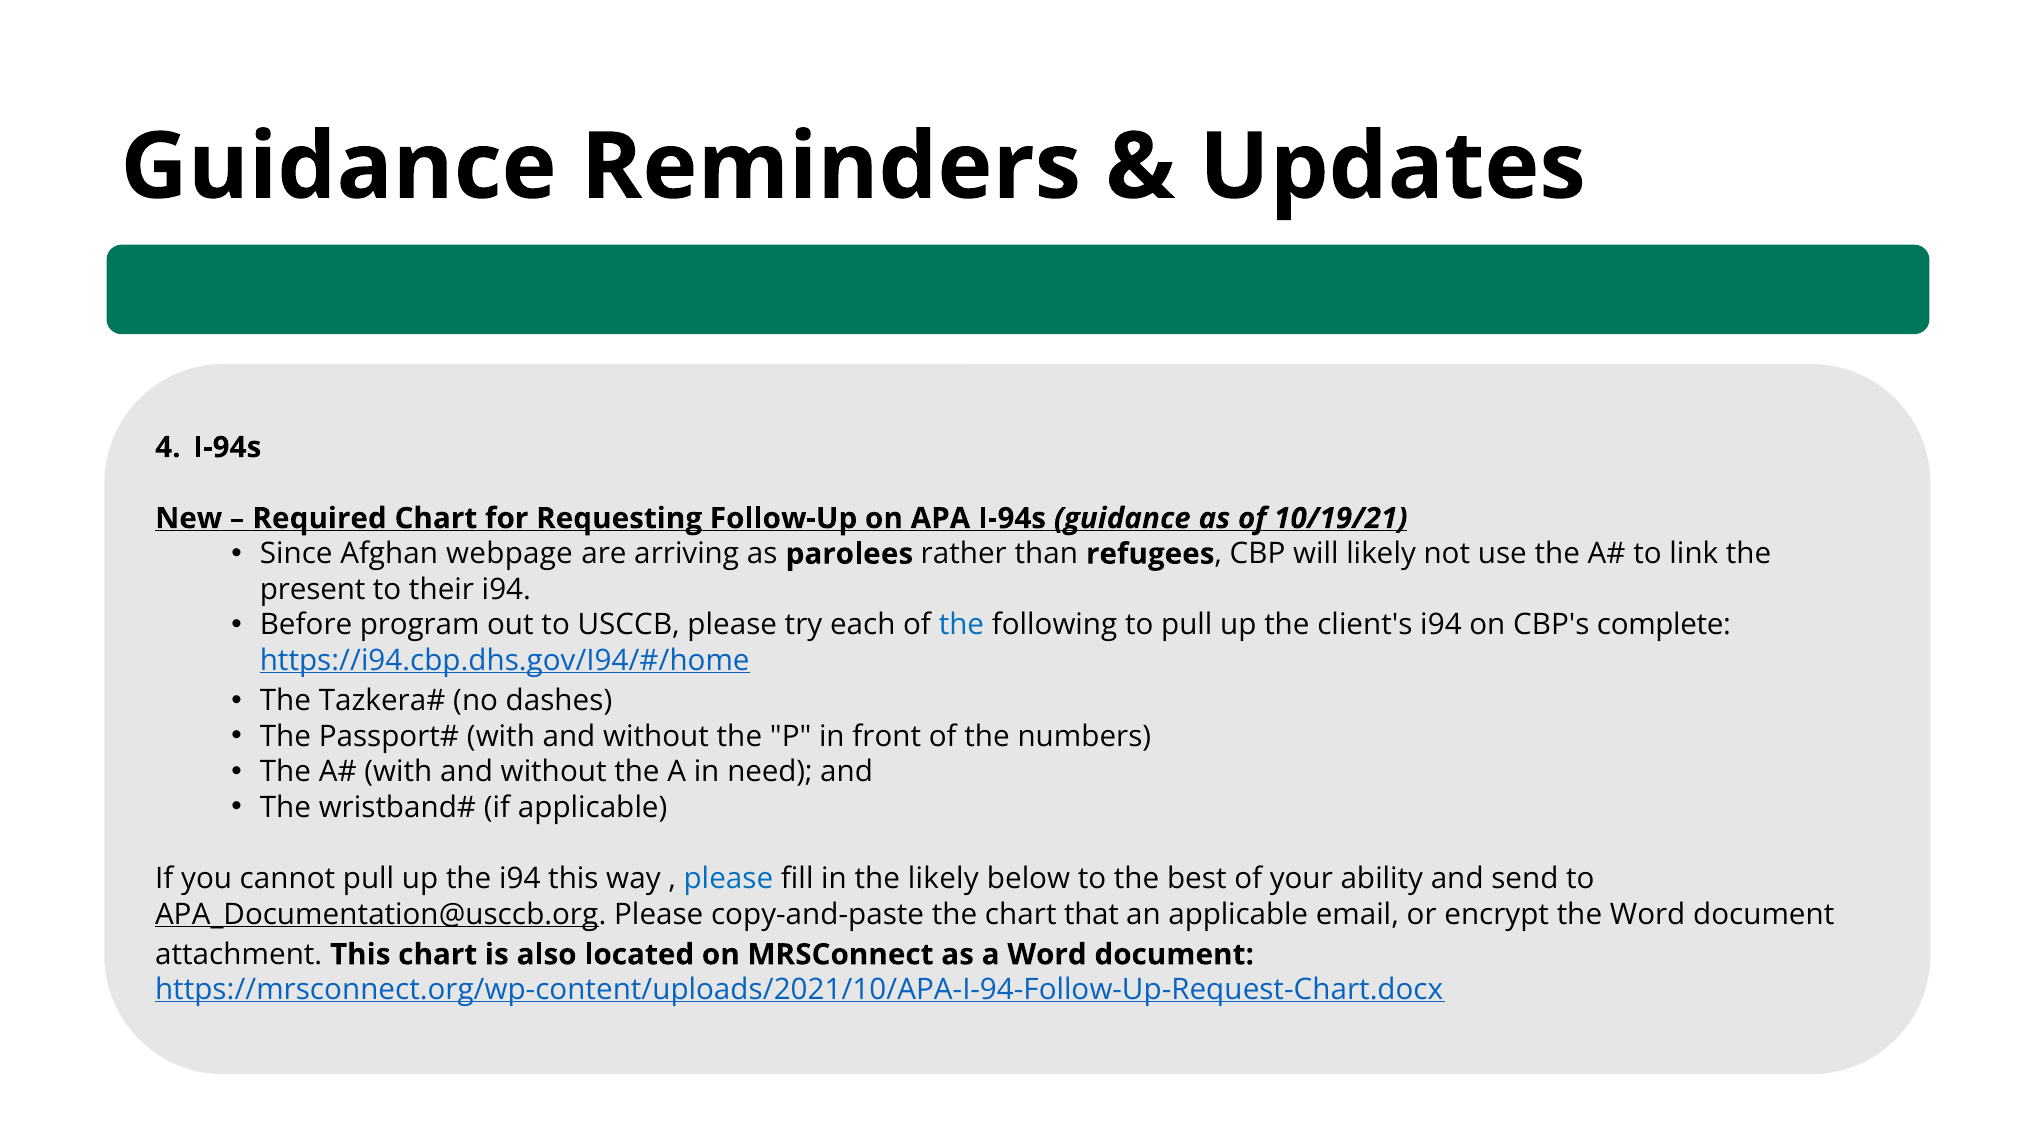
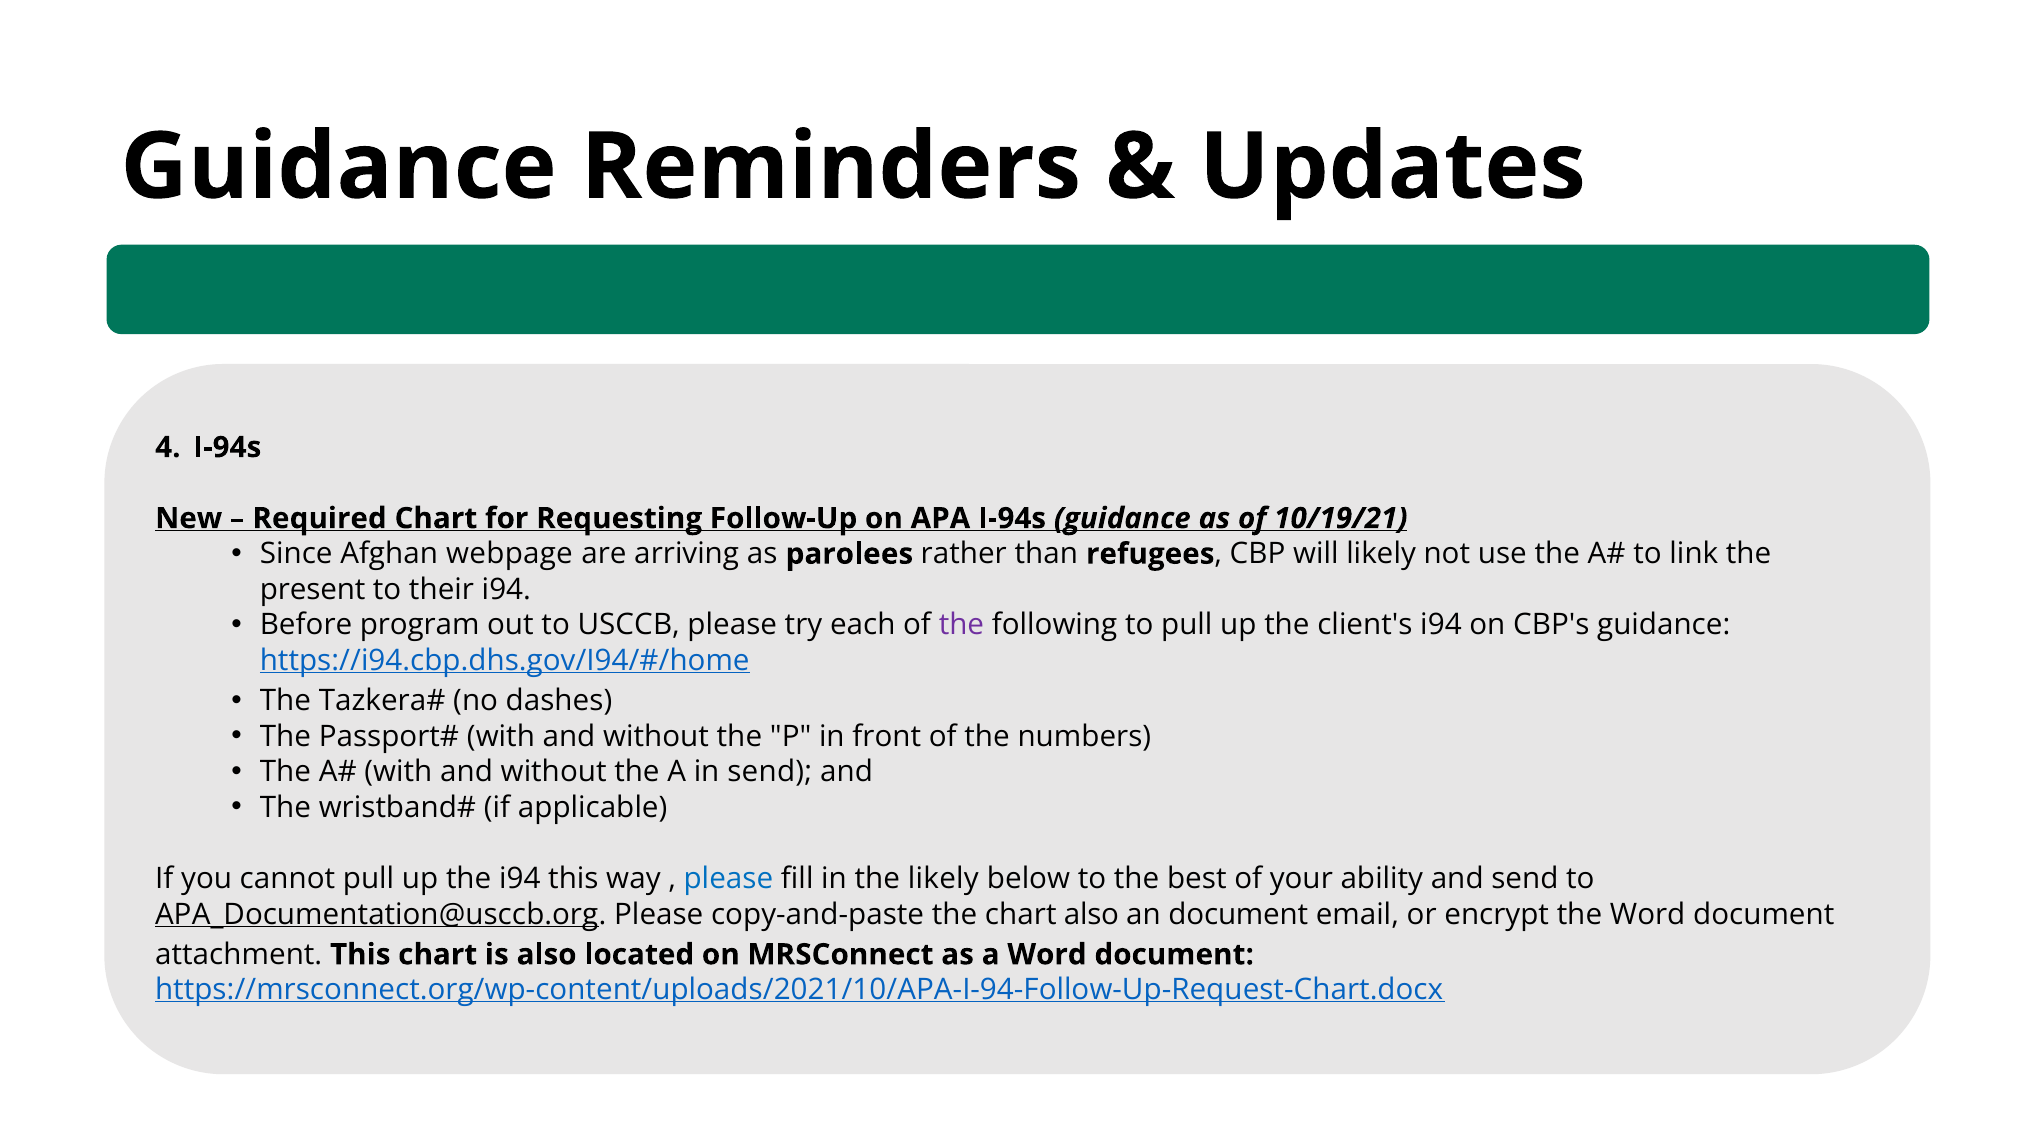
the colour: blue -> purple (961, 625)
CBP's complete: complete -> guidance (1664, 625)
in need: need -> send (770, 772)
chart that: that -> also (1091, 915)
an applicable: applicable -> document (1238, 915)
